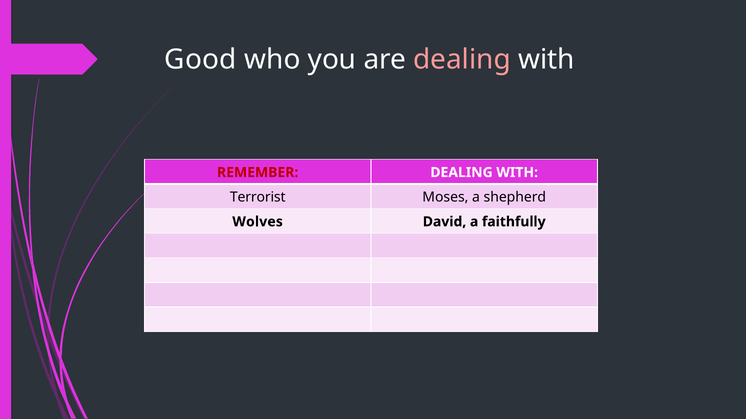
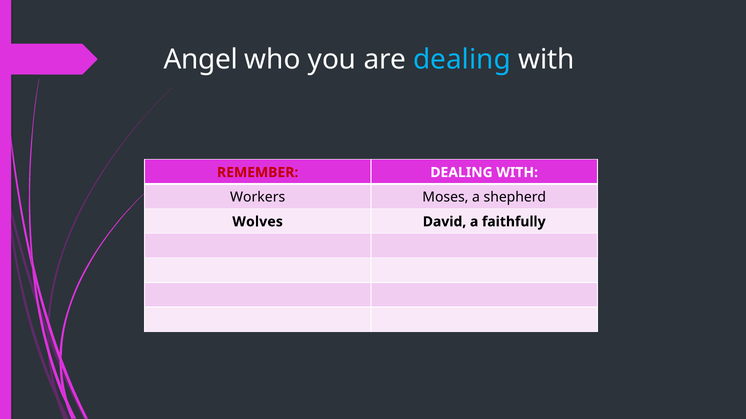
Good: Good -> Angel (201, 60)
dealing colour: pink -> light blue (462, 60)
Terrorist: Terrorist -> Workers (258, 197)
